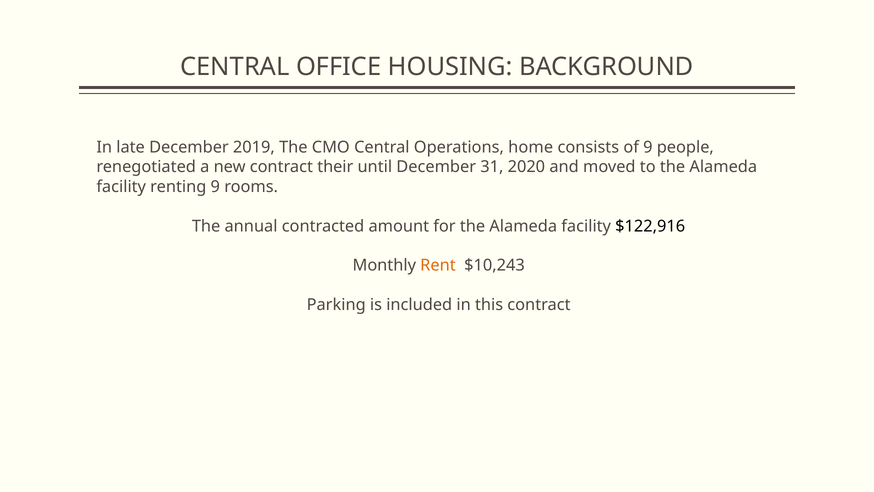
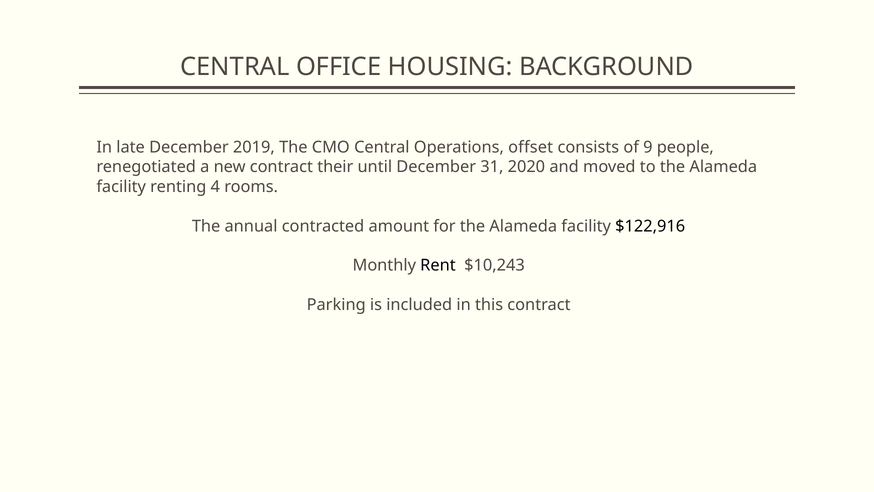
home: home -> offset (531, 147)
renting 9: 9 -> 4 (215, 187)
Rent colour: orange -> black (438, 265)
